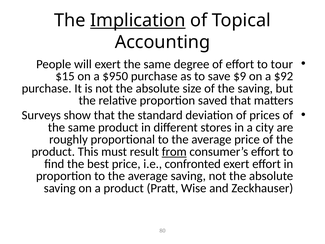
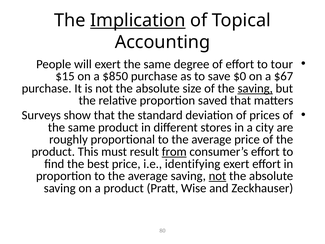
$950: $950 -> $850 (115, 76)
$9: $9 -> $0 (240, 76)
$92: $92 -> $67 (284, 76)
saving underline: none -> present (255, 88)
confronted: confronted -> identifying (193, 164)
not underline: none -> present (217, 176)
